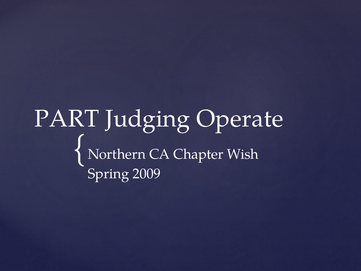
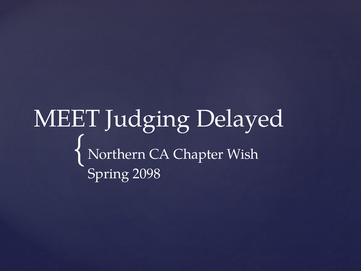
PART: PART -> MEET (67, 119)
Operate: Operate -> Delayed (240, 119)
2009: 2009 -> 2098 (147, 174)
